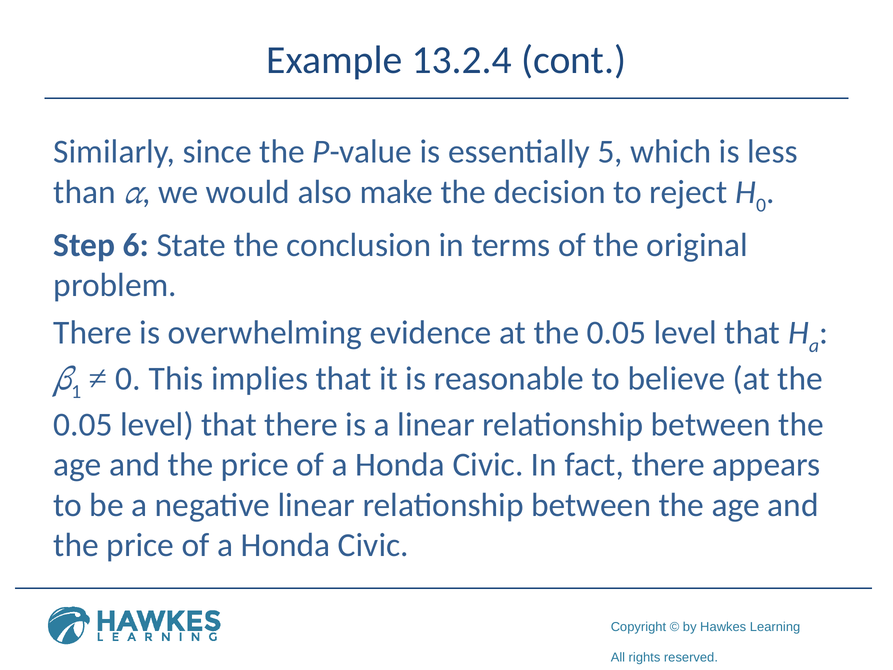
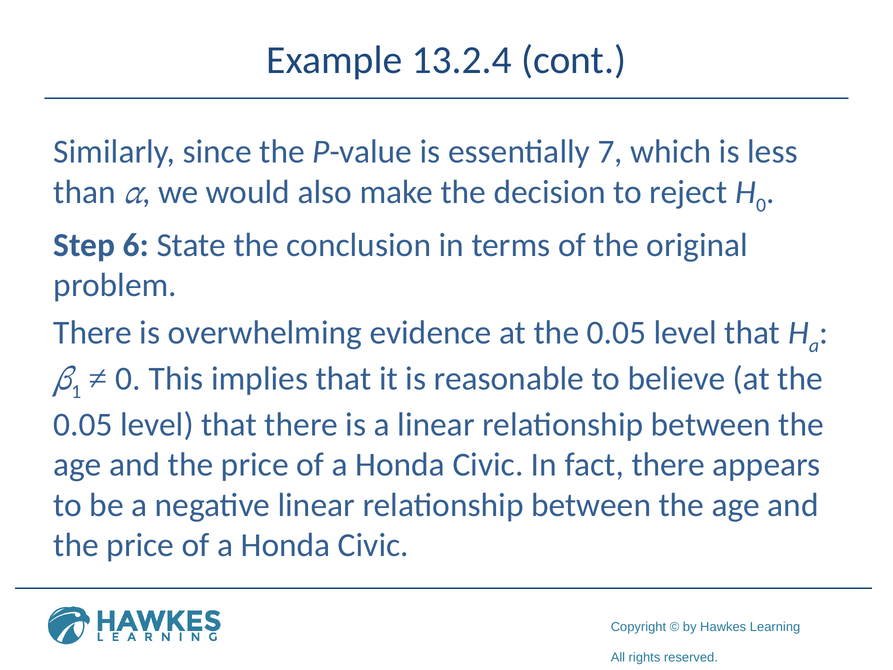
5: 5 -> 7 (610, 152)
